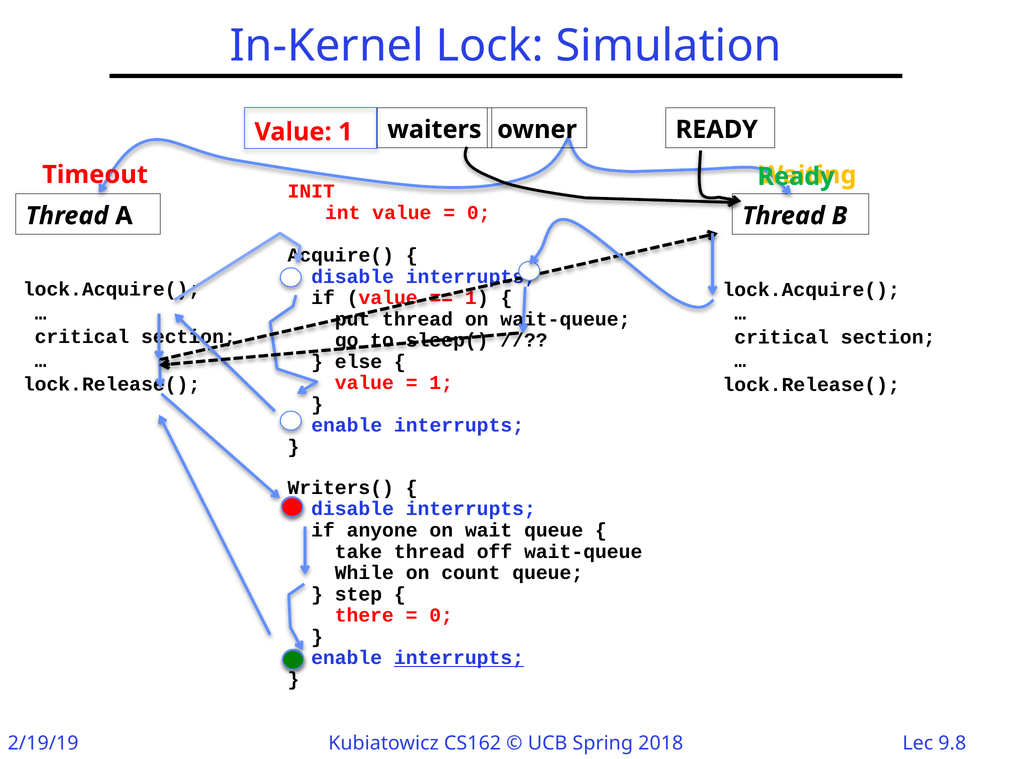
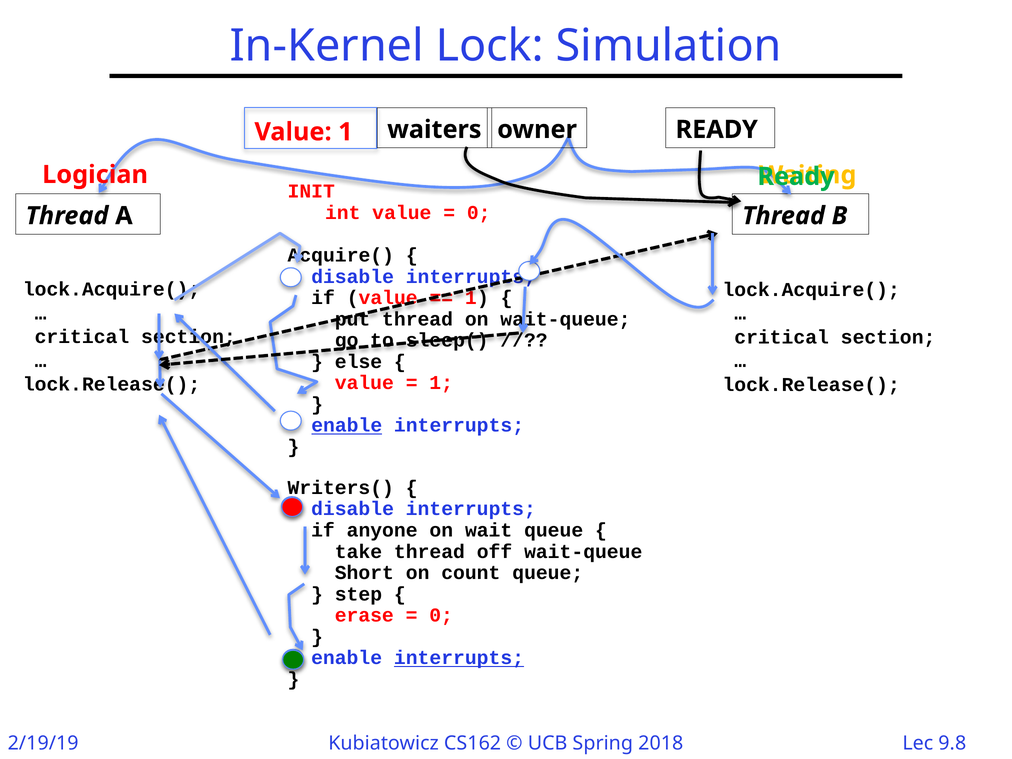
Timeout: Timeout -> Logician (95, 175)
enable underline: none -> present (347, 425)
While: While -> Short (364, 573)
there: there -> erase (364, 615)
